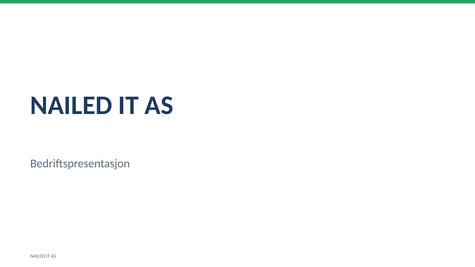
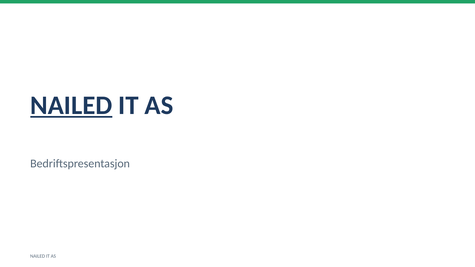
NAILED underline: none -> present (71, 105)
